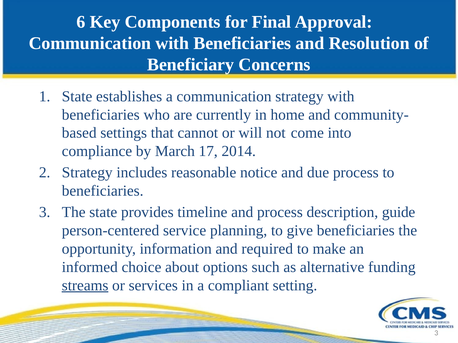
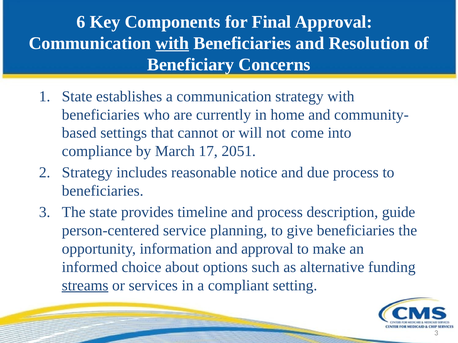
with underline: none -> present (172, 43)
2014: 2014 -> 2051 (239, 151)
and required: required -> approval (267, 249)
